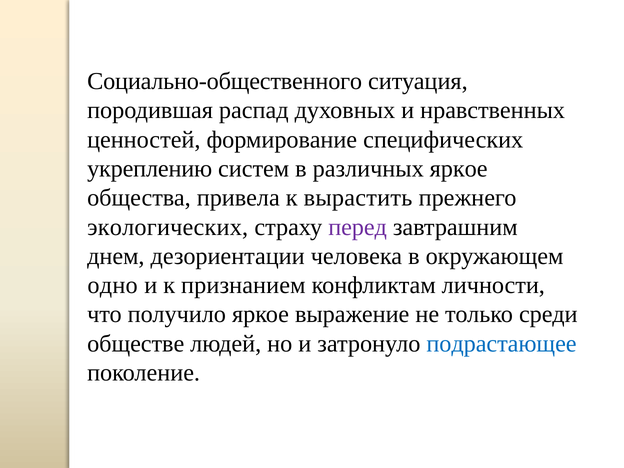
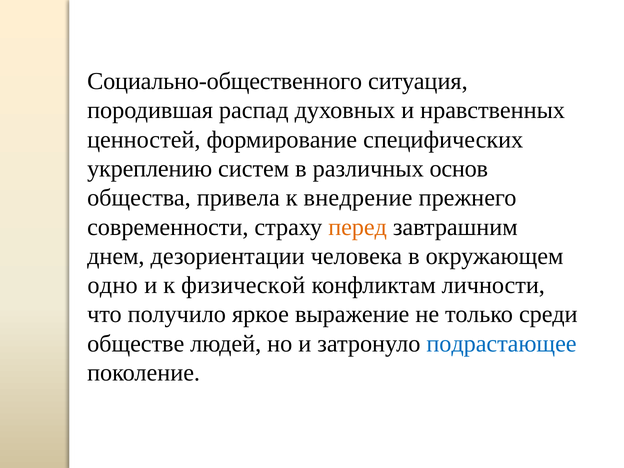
различных яркое: яркое -> основ (459, 169)
вырастить: вырастить -> внедрение (358, 198)
экологических: экологических -> современности (168, 227)
перед colour: purple -> orange (358, 227)
признанием: признанием -> физической (243, 285)
